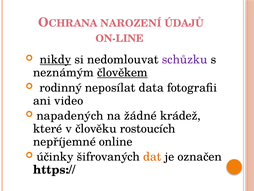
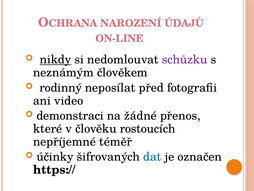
člověkem underline: present -> none (122, 72)
data: data -> před (151, 87)
napadených: napadených -> demonstraci (70, 115)
krádež: krádež -> přenos (180, 115)
online: online -> téměř (116, 141)
dat colour: orange -> blue (152, 156)
